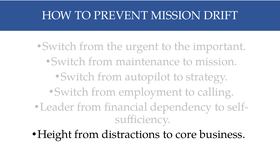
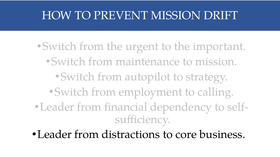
Height: Height -> Leader (55, 135)
